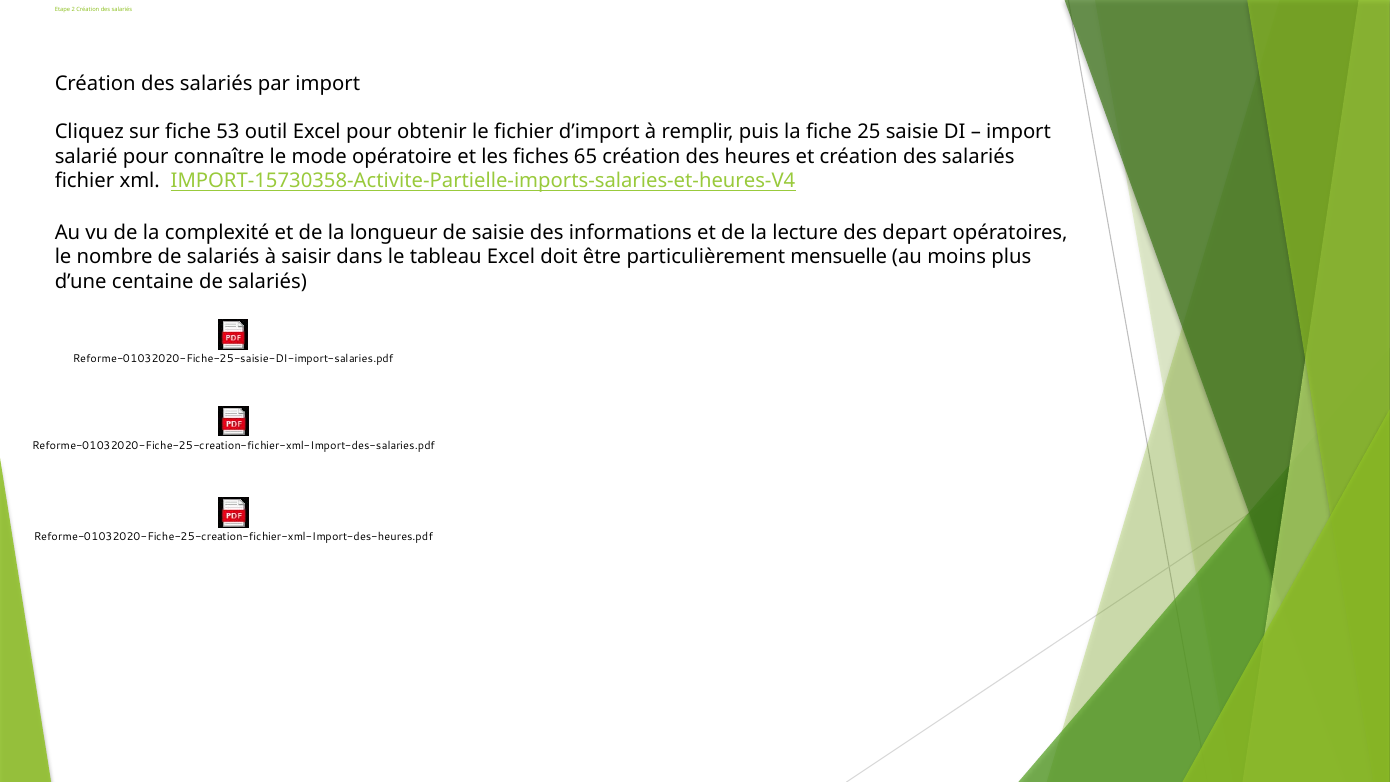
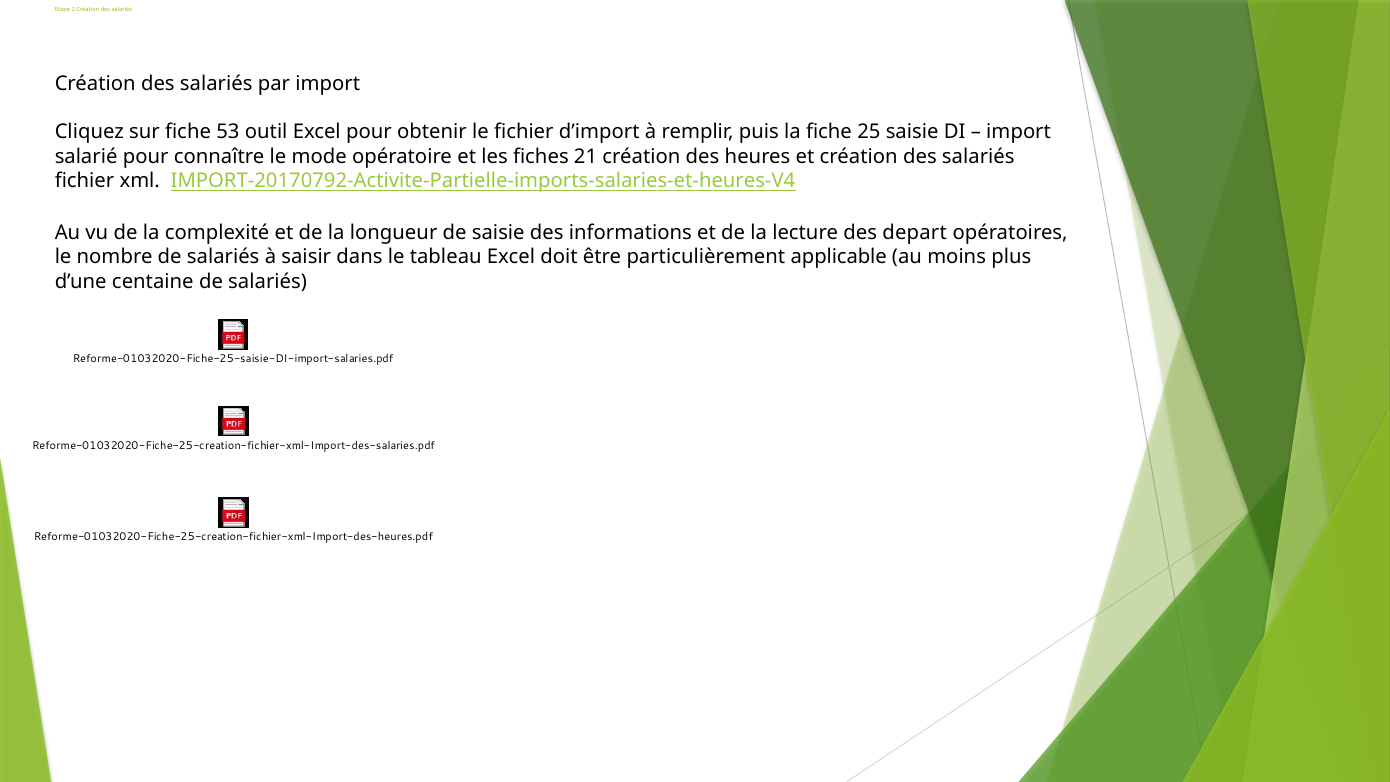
65: 65 -> 21 (586, 156)
IMPORT-15730358-Activite-Partielle-imports-salaries-et-heures-V4: IMPORT-15730358-Activite-Partielle-imports-salaries-et-heures-V4 -> IMPORT-20170792-Activite-Partielle-imports-salaries-et-heures-V4 (483, 181)
mensuelle: mensuelle -> applicable (839, 257)
